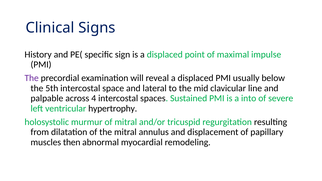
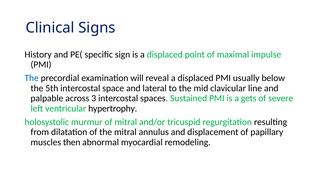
The colour: purple -> blue (32, 78)
4: 4 -> 3 (94, 98)
into: into -> gets (249, 98)
